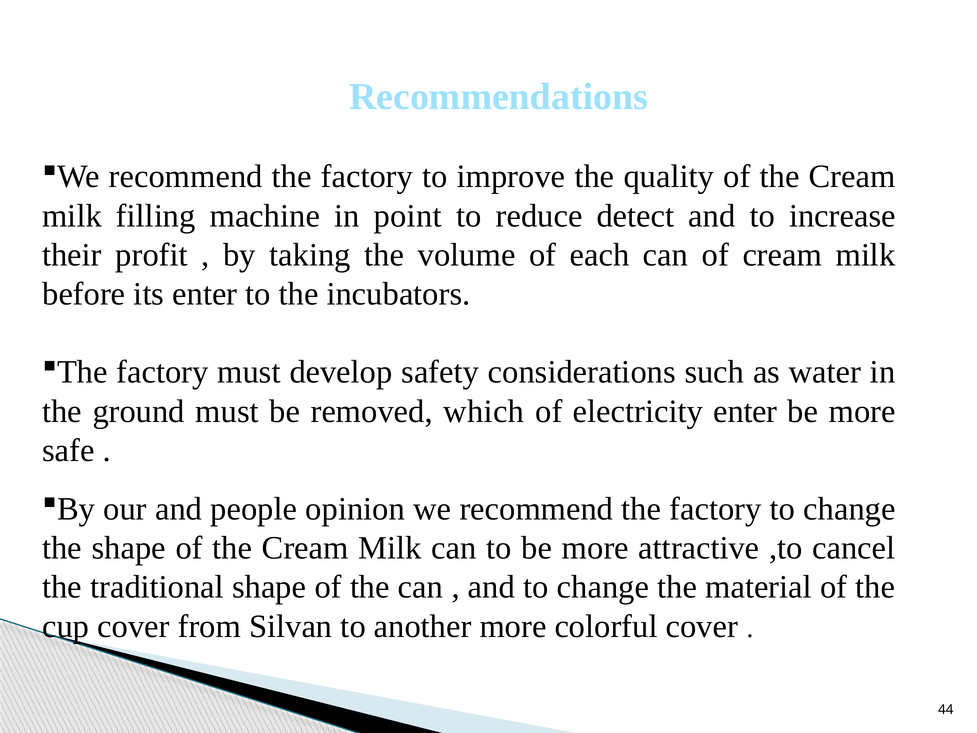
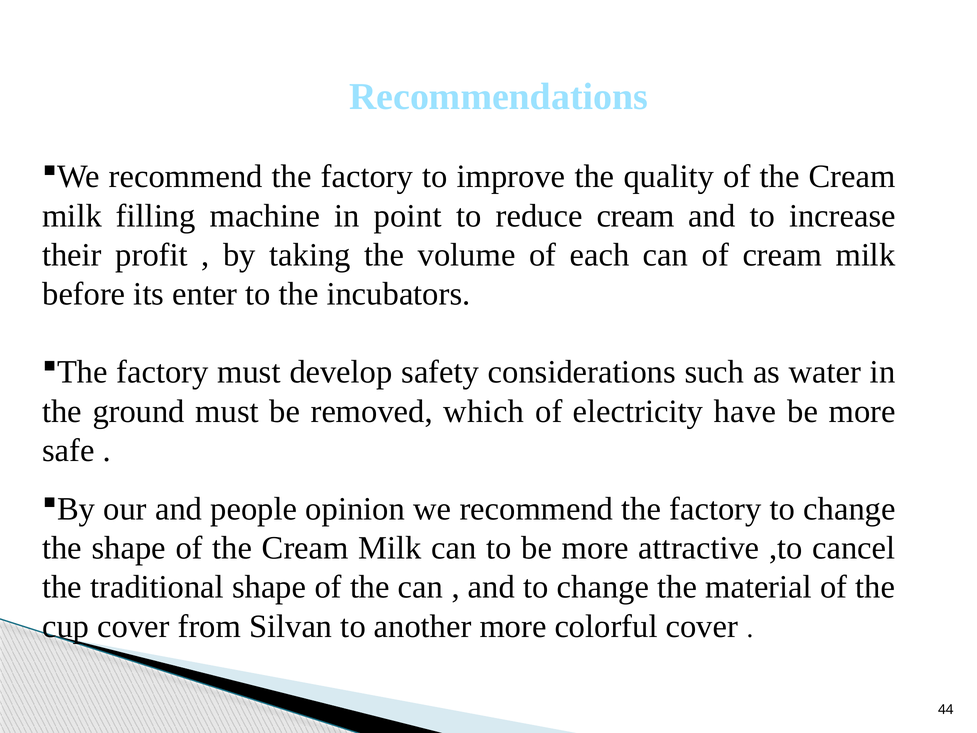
reduce detect: detect -> cream (636, 216)
electricity enter: enter -> have (745, 411)
